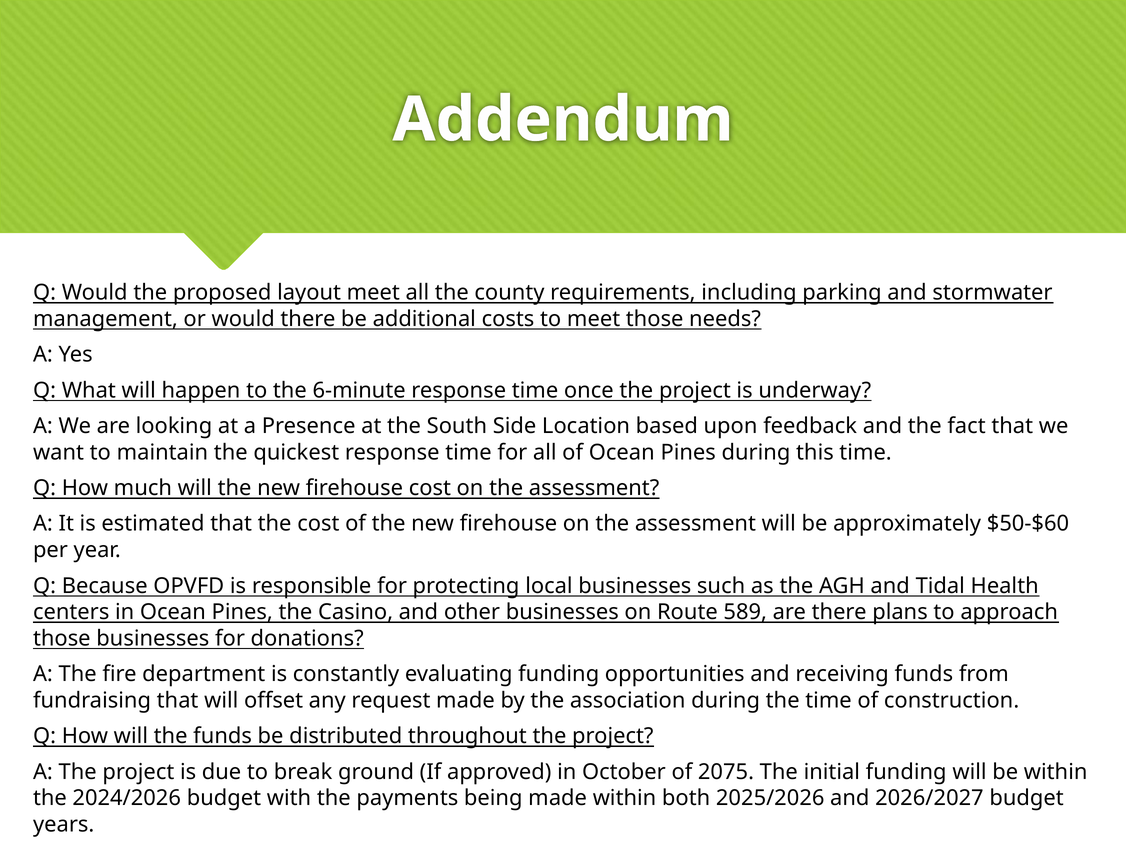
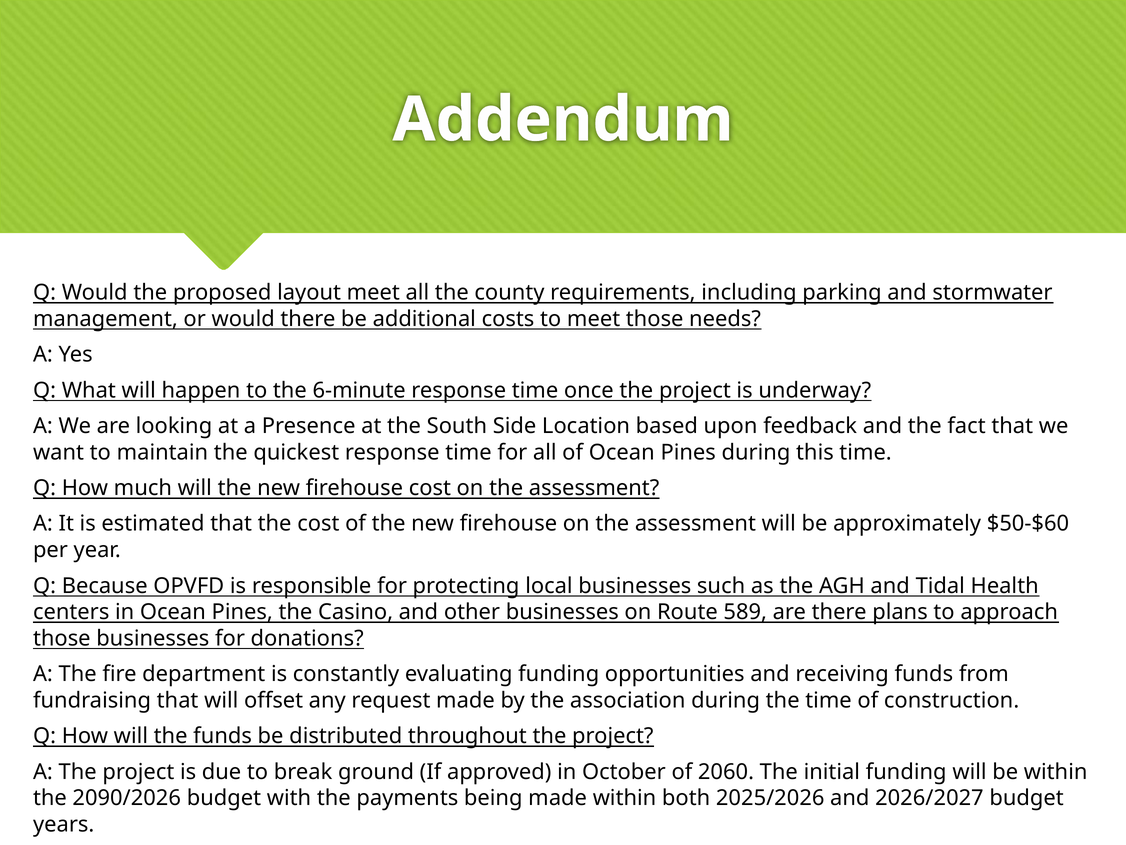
2075: 2075 -> 2060 (726, 771)
2024/2026: 2024/2026 -> 2090/2026 (127, 798)
